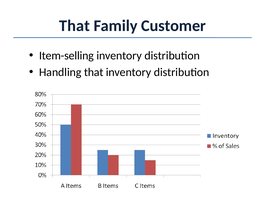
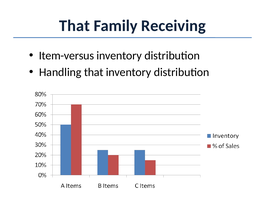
Customer: Customer -> Receiving (173, 26)
Item-selling: Item-selling -> Item-versus (66, 56)
